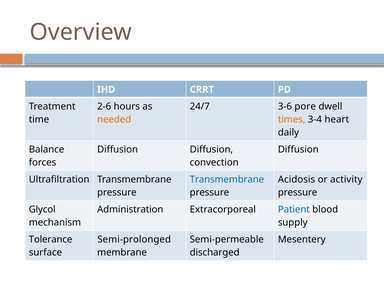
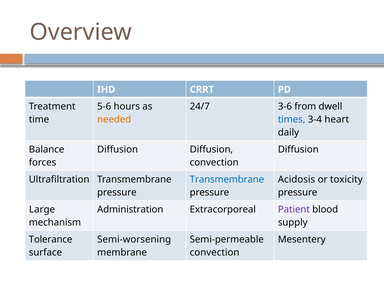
2-6: 2-6 -> 5-6 (104, 106)
pore: pore -> from (305, 106)
times colour: orange -> blue (292, 120)
activity: activity -> toxicity (346, 179)
Glycol: Glycol -> Large (42, 209)
Patient colour: blue -> purple (294, 209)
Semi-prolonged: Semi-prolonged -> Semi-worsening (134, 239)
discharged: discharged -> convection (215, 252)
